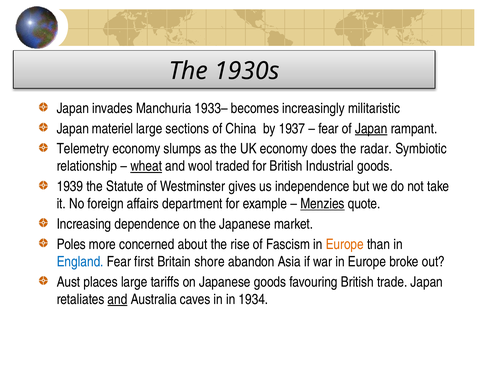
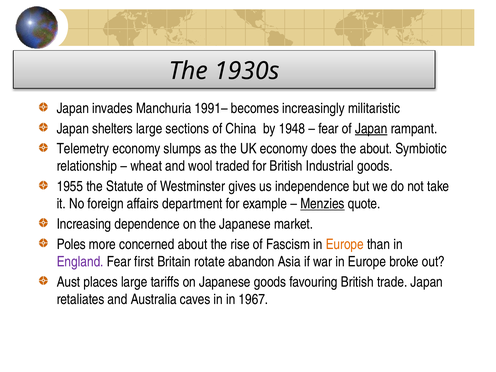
1933–: 1933– -> 1991– (211, 108)
materiel: materiel -> shelters (113, 129)
1937: 1937 -> 1948 (292, 129)
the radar: radar -> about (376, 149)
wheat underline: present -> none (146, 166)
1939: 1939 -> 1955 (70, 186)
England colour: blue -> purple (80, 262)
shore: shore -> rotate (210, 262)
and underline: present -> none (118, 299)
1934: 1934 -> 1967 (253, 299)
